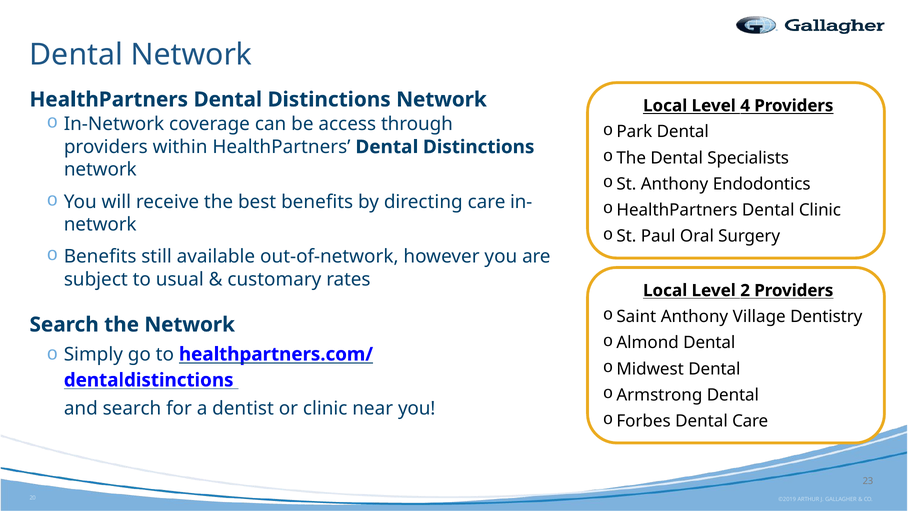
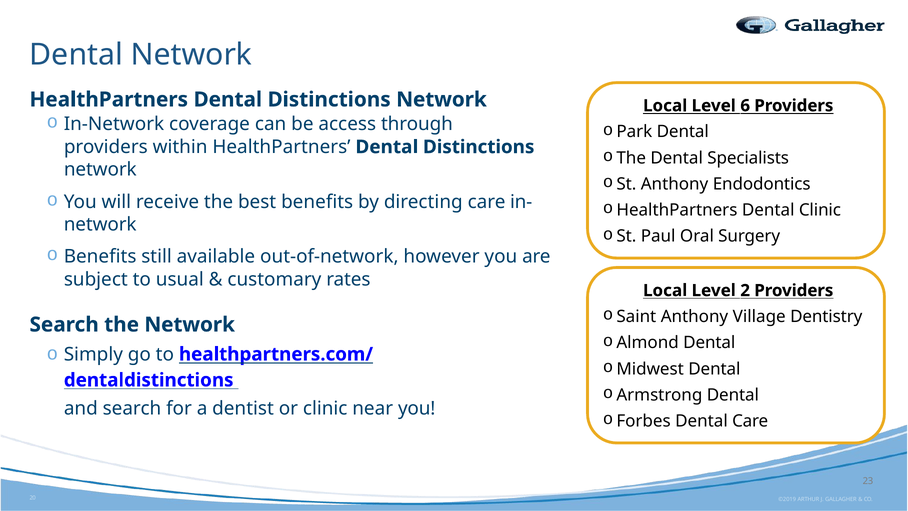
4: 4 -> 6 (745, 106)
